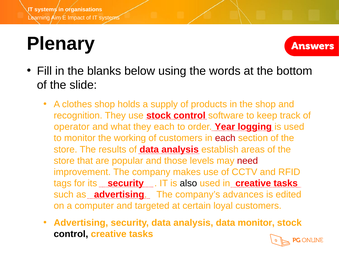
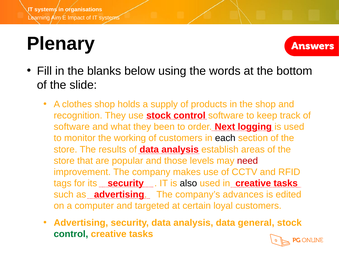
operator: operator -> software (72, 127)
they each: each -> been (164, 127)
Year: Year -> Next (225, 127)
each colour: red -> black (225, 138)
data monitor: monitor -> general (256, 223)
control colour: black -> green (71, 234)
